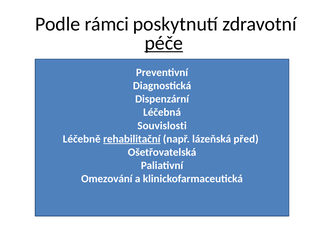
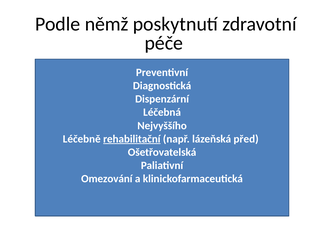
rámci: rámci -> němž (107, 24)
péče underline: present -> none (164, 43)
Souvislosti: Souvislosti -> Nejvyššího (162, 126)
